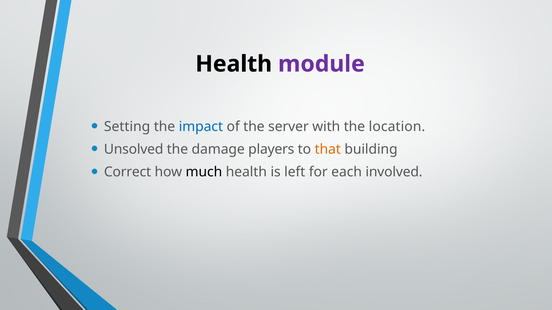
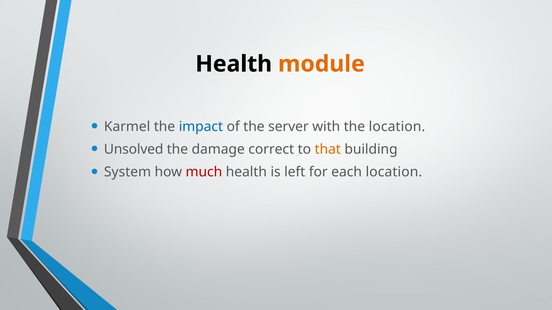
module colour: purple -> orange (321, 64)
Setting: Setting -> Karmel (127, 127)
players: players -> correct (271, 150)
Correct: Correct -> System (127, 172)
much colour: black -> red (204, 172)
each involved: involved -> location (394, 172)
